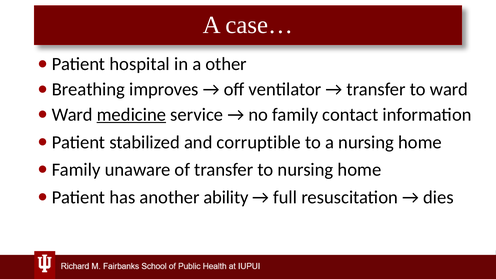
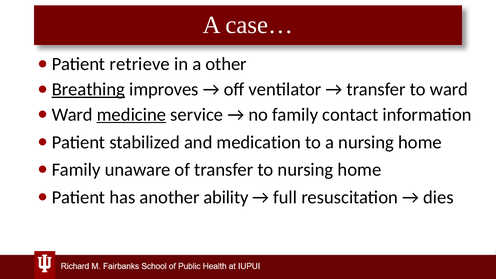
hospital: hospital -> retrieve (140, 64)
Breathing underline: none -> present (88, 89)
corruptible: corruptible -> medication (259, 142)
